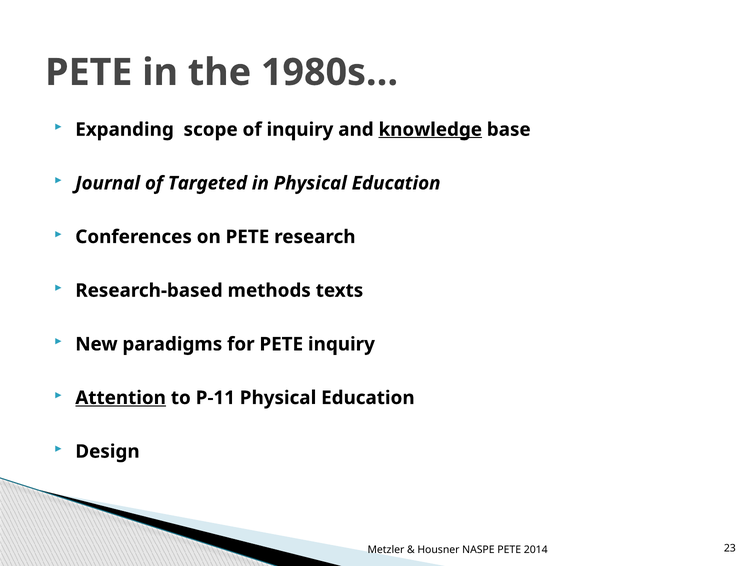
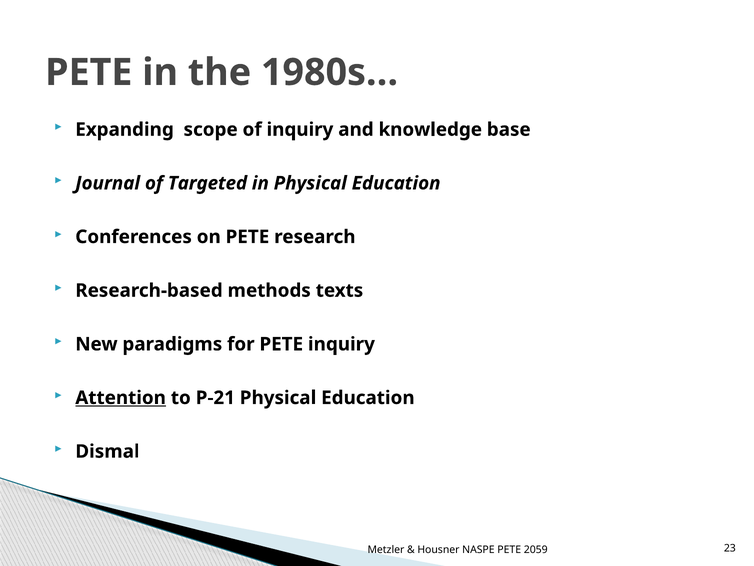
knowledge underline: present -> none (430, 129)
P-11: P-11 -> P-21 (215, 397)
Design: Design -> Dismal (107, 451)
2014: 2014 -> 2059 (536, 549)
